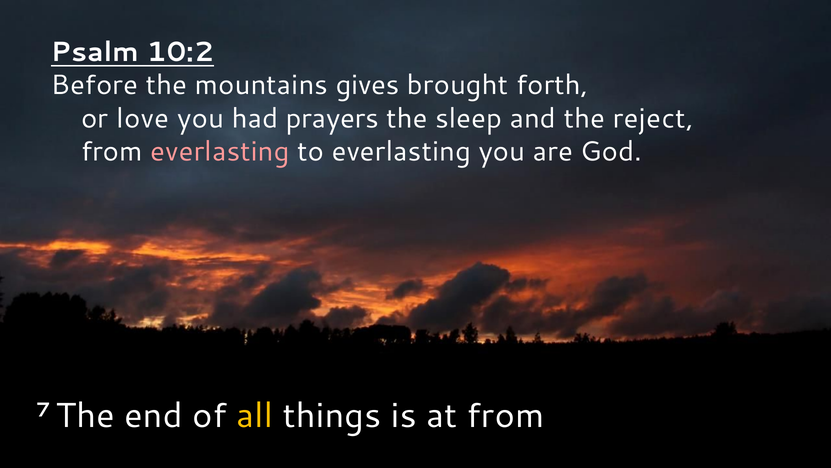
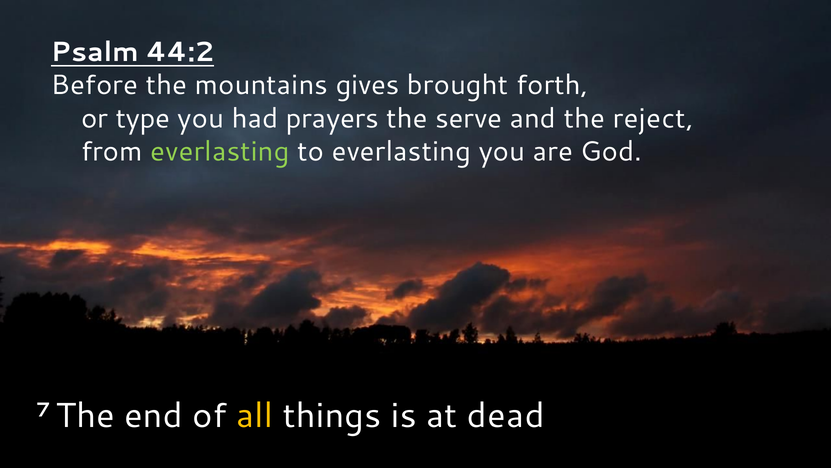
10:2: 10:2 -> 44:2 (180, 52)
love: love -> type (143, 118)
sleep: sleep -> serve (469, 118)
everlasting colour: pink -> light green (220, 152)
at from: from -> dead (506, 415)
